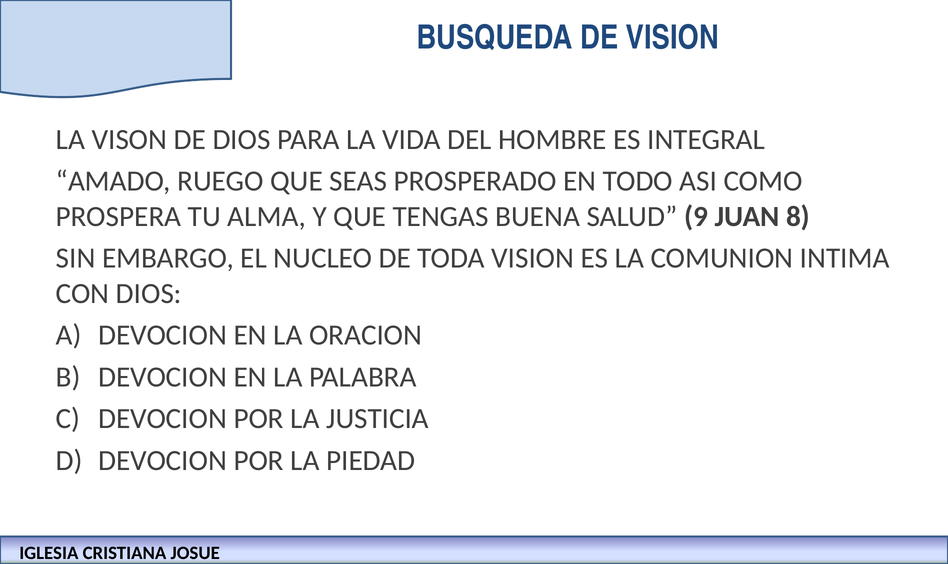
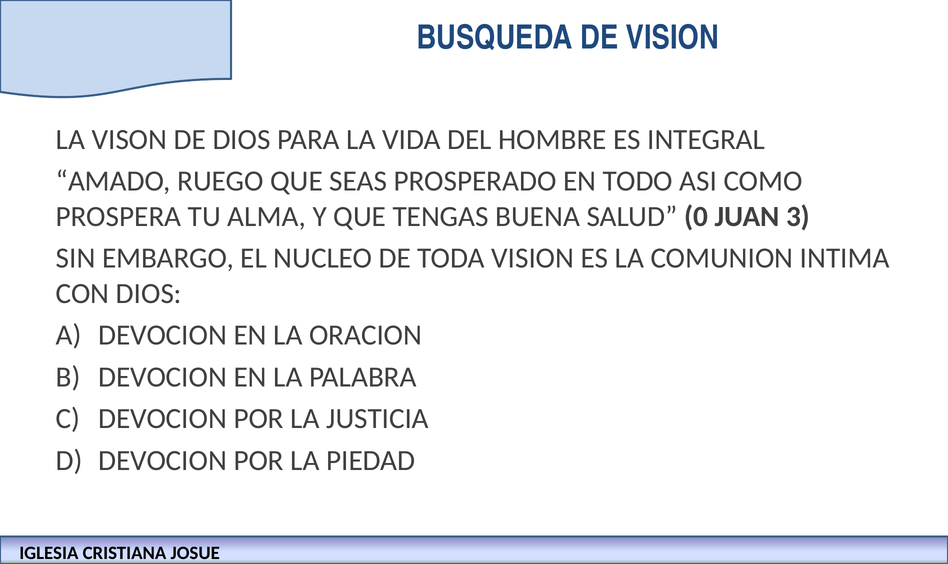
9: 9 -> 0 (696, 217)
8: 8 -> 3 (798, 217)
